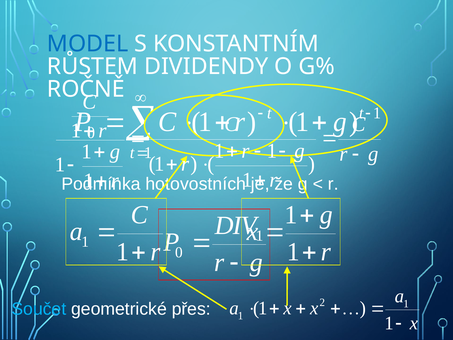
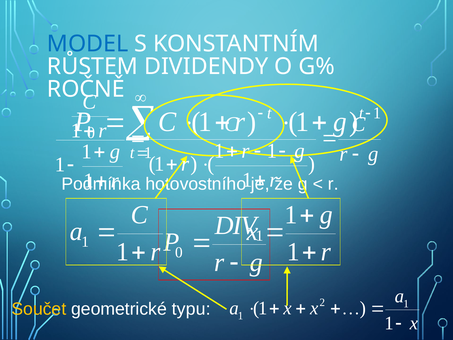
hotovostních: hotovostních -> hotovostního (196, 184)
Součet colour: light blue -> yellow (39, 309)
přes: přes -> typu (191, 309)
